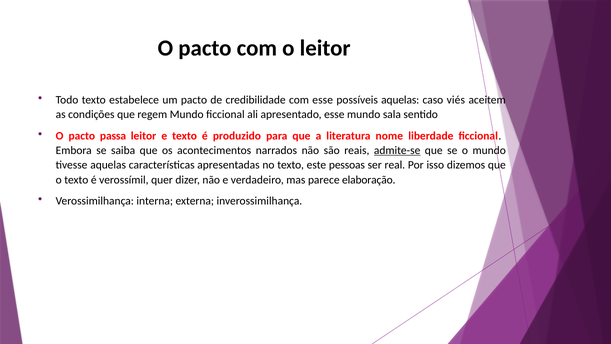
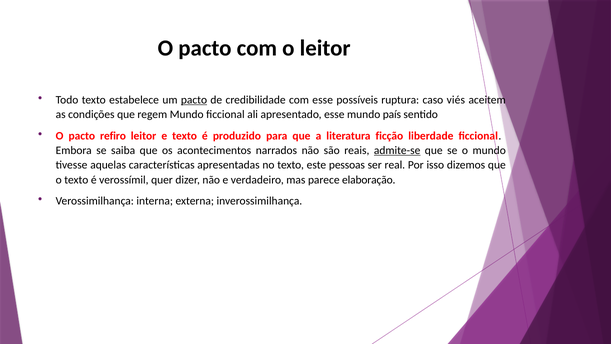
pacto underline: none -> present (194, 100)
possíveis aquelas: aquelas -> ruptura (400, 100)
sala: sala -> país (392, 115)
passa: passa -> refiro (113, 136)
nome: nome -> ficção (389, 136)
